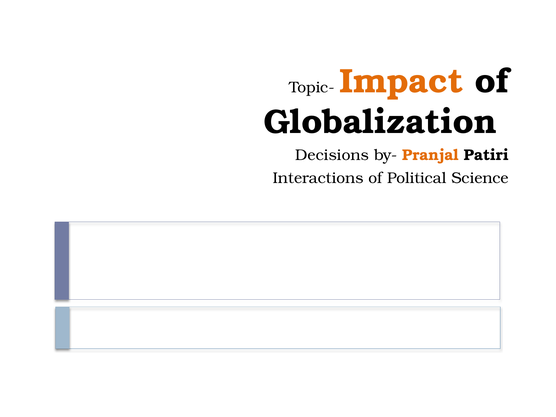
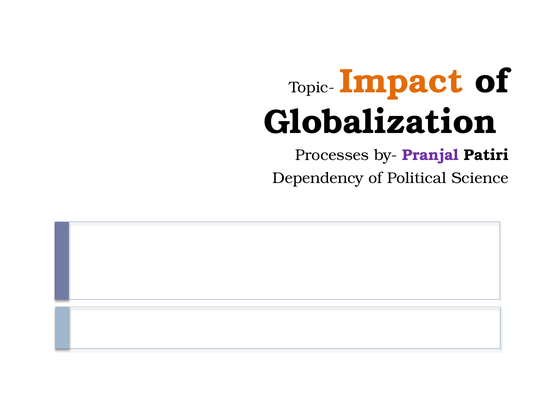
Decisions: Decisions -> Processes (332, 155)
Pranjal colour: orange -> purple (430, 155)
Interactions: Interactions -> Dependency (318, 178)
